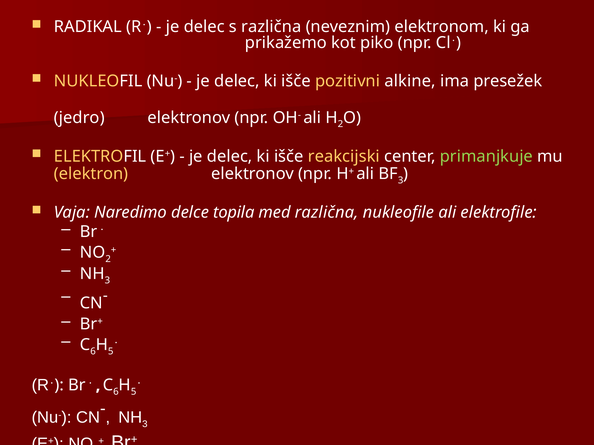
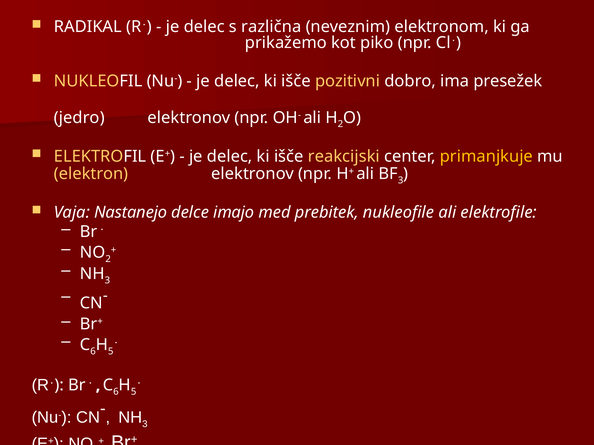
alkine: alkine -> dobro (410, 81)
primanjkuje colour: light green -> yellow (486, 156)
Naredimo: Naredimo -> Nastanejo (131, 213)
topila: topila -> imajo (234, 213)
med različna: različna -> prebitek (327, 213)
